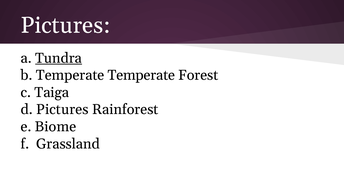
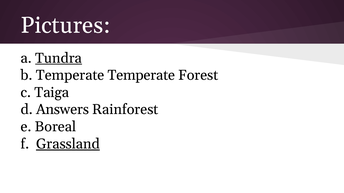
d Pictures: Pictures -> Answers (63, 110)
Biome: Biome -> Boreal (56, 127)
Grassland underline: none -> present (68, 144)
